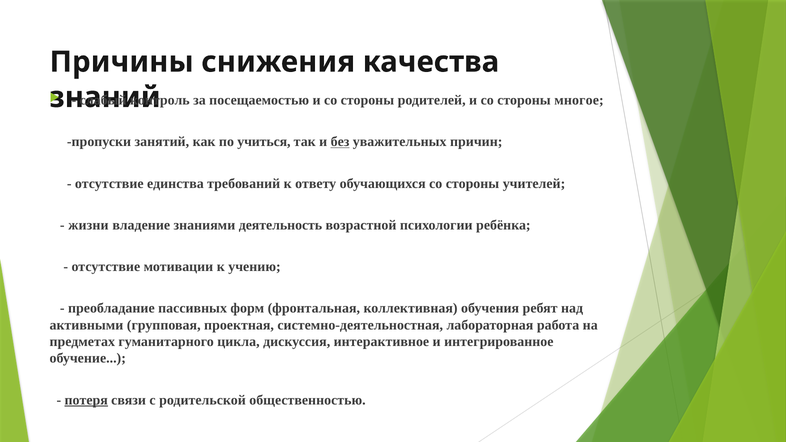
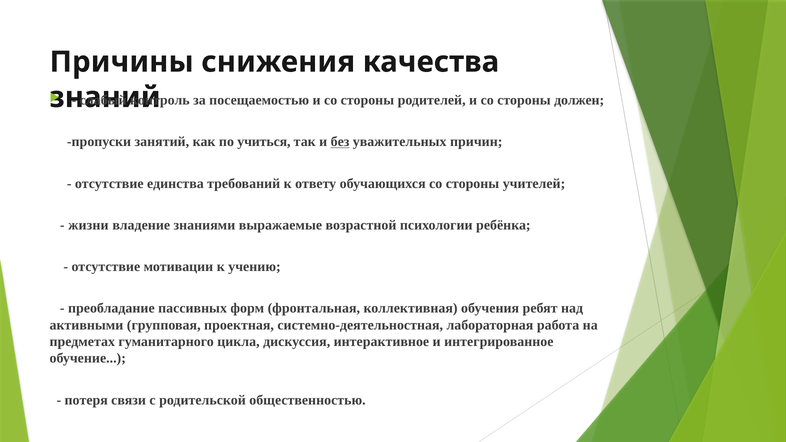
многое: многое -> должен (579, 100)
деятельность: деятельность -> выражаемые (280, 225)
потеря underline: present -> none (86, 400)
